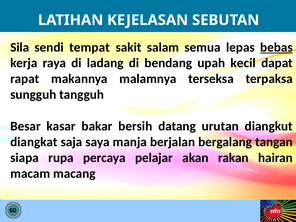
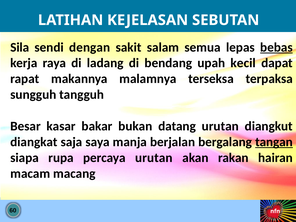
tempat: tempat -> dengan (90, 47)
bersih: bersih -> bukan (135, 126)
tangan underline: none -> present (274, 142)
percaya pelajar: pelajar -> urutan (154, 158)
